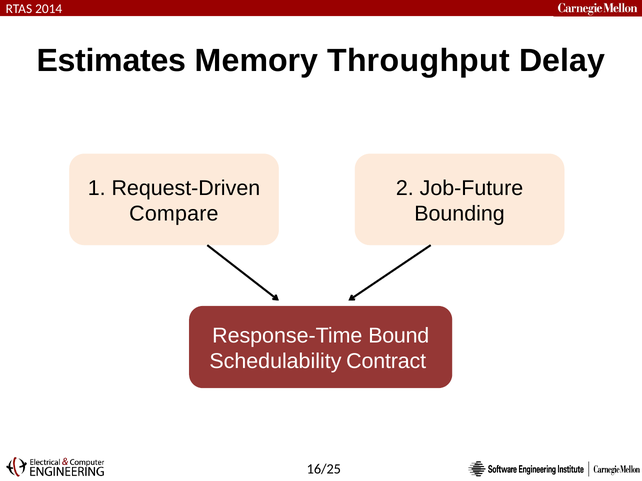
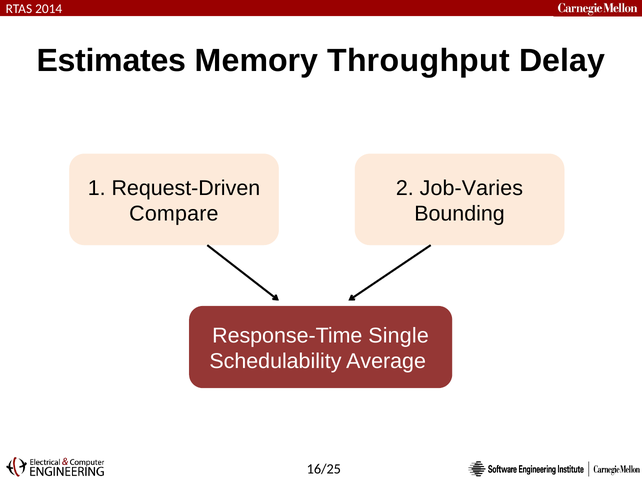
Job-Future: Job-Future -> Job-Varies (471, 188)
Bound: Bound -> Single (399, 336)
Contract: Contract -> Average (386, 362)
